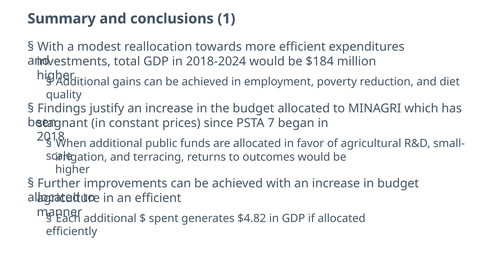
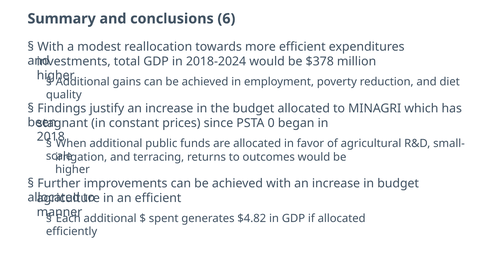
1: 1 -> 6 (226, 19)
$184: $184 -> $378 (320, 62)
7: 7 -> 0 (271, 123)
